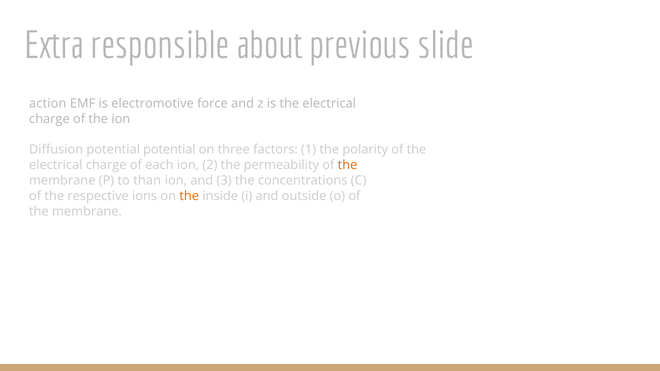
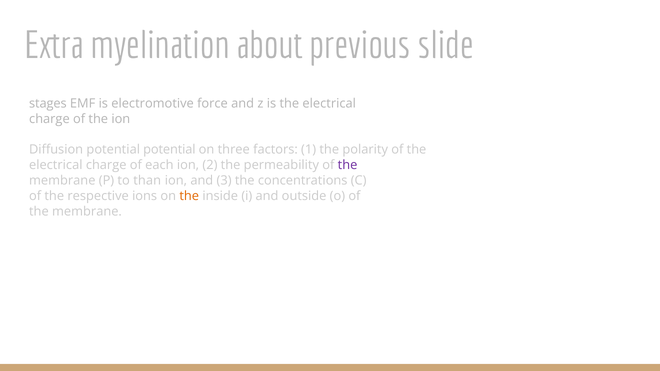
responsible: responsible -> myelination (160, 46)
action: action -> stages (48, 104)
the colour: orange -> purple (348, 165)
